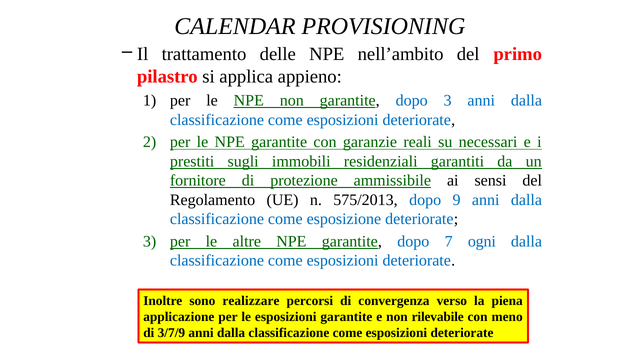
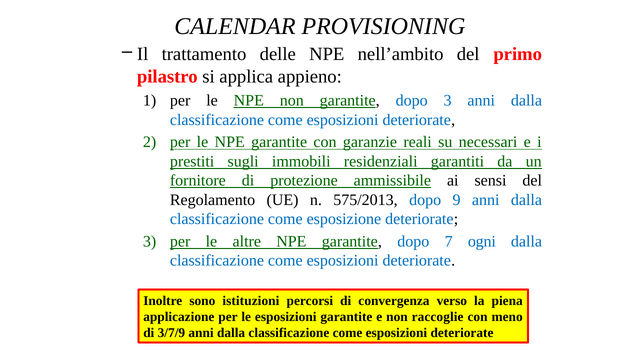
realizzare: realizzare -> istituzioni (251, 301)
rilevabile: rilevabile -> raccoglie (438, 317)
